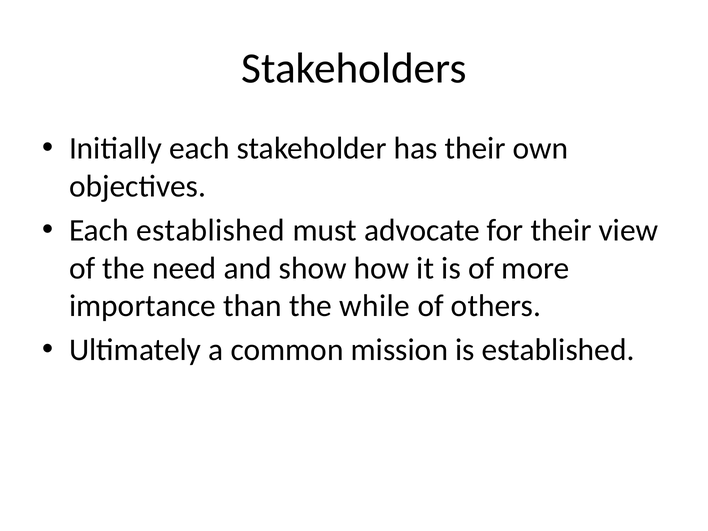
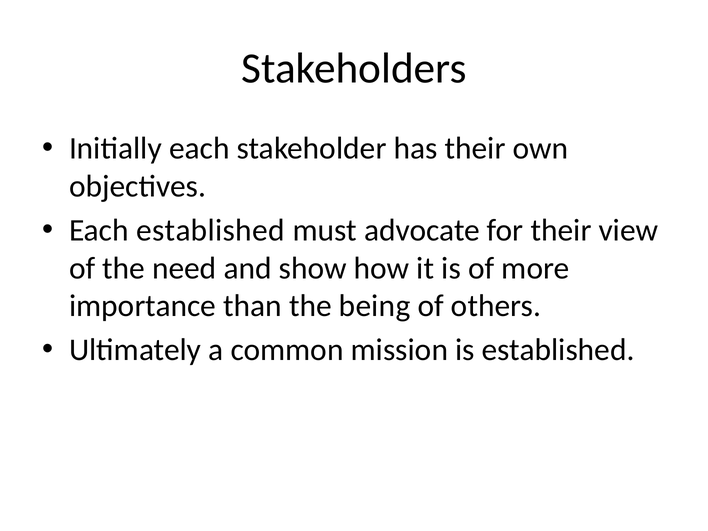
while: while -> being (375, 306)
